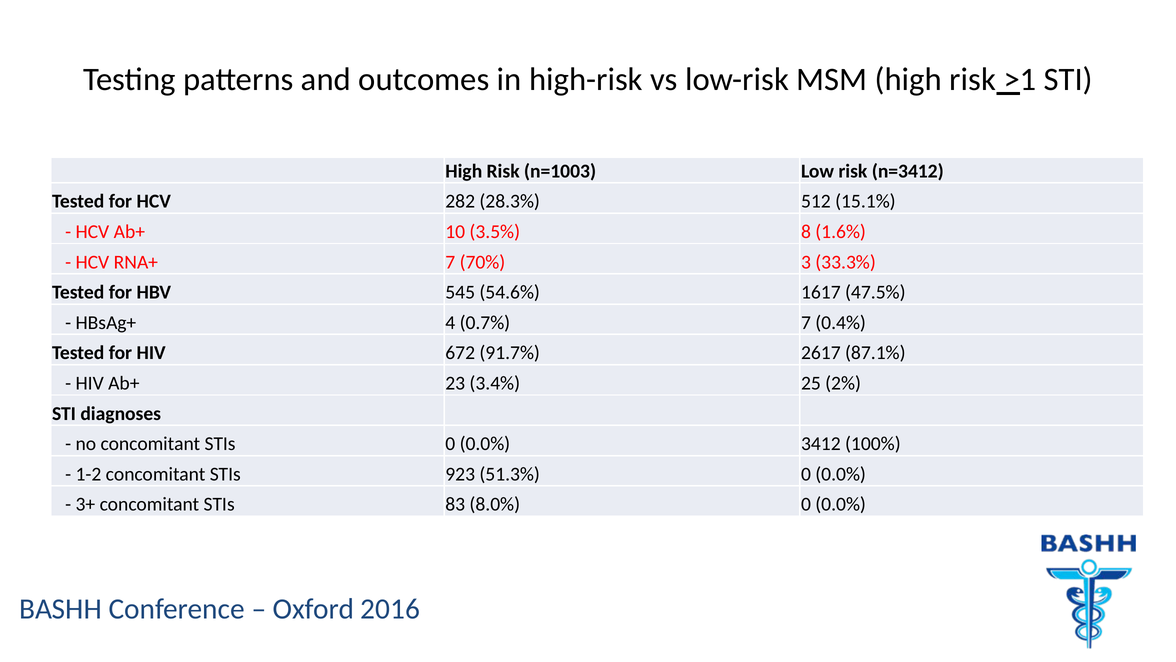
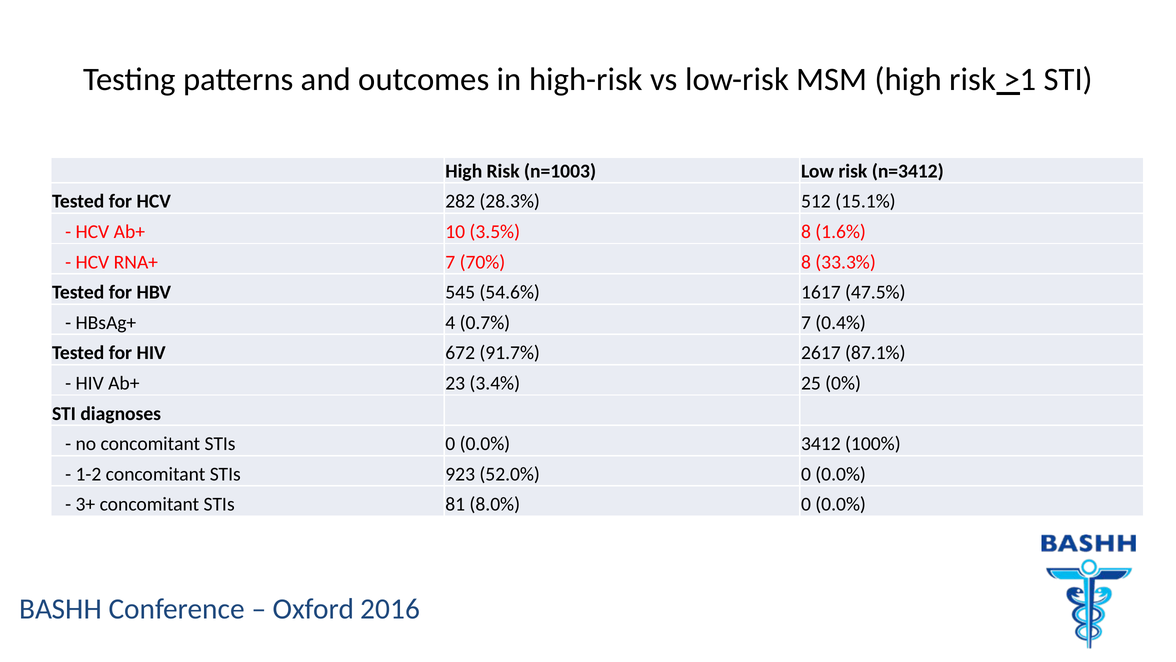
70% 3: 3 -> 8 (806, 262)
2%: 2% -> 0% (843, 383)
51.3%: 51.3% -> 52.0% (510, 474)
83: 83 -> 81 (455, 504)
